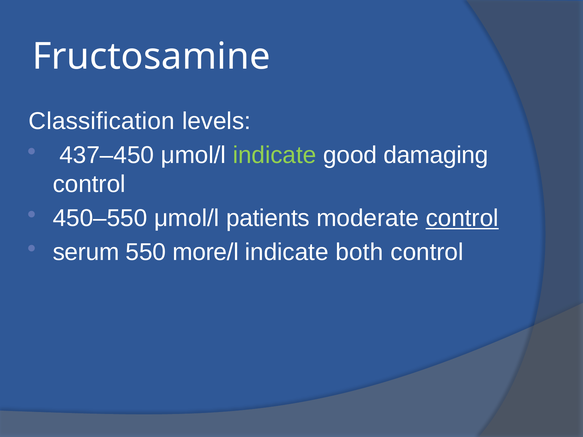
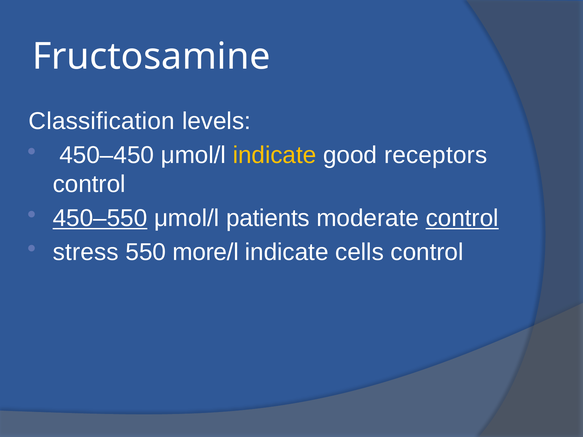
437–450: 437–450 -> 450–450 (107, 155)
indicate colour: light green -> yellow (275, 155)
damaging: damaging -> receptors (436, 155)
450–550 underline: none -> present (100, 218)
serum: serum -> stress (86, 252)
both: both -> cells (360, 252)
